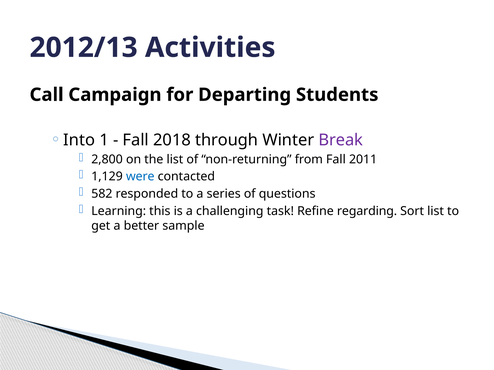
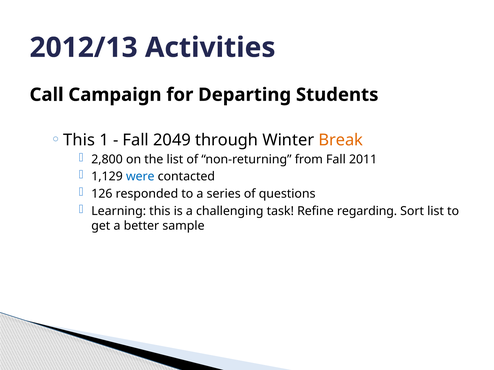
Into: Into -> This (79, 140)
2018: 2018 -> 2049 (172, 140)
Break colour: purple -> orange (341, 140)
582: 582 -> 126 (102, 194)
